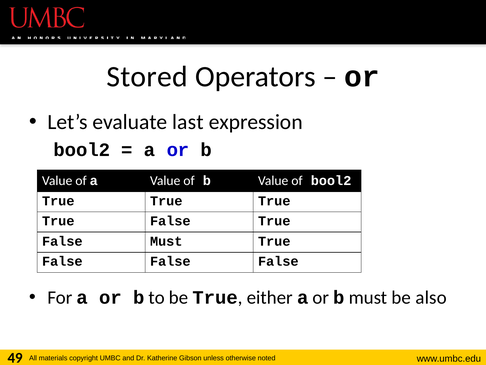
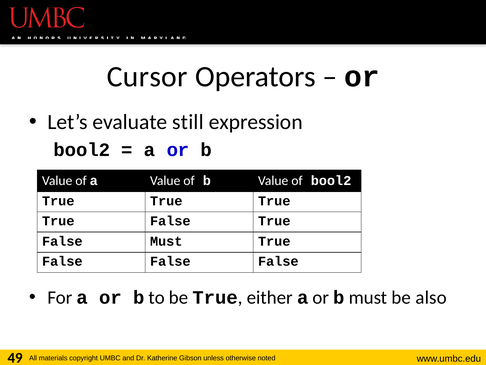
Stored: Stored -> Cursor (147, 77)
last: last -> still (188, 122)
